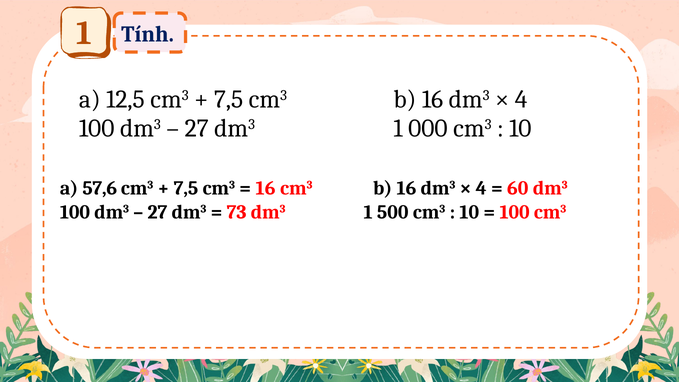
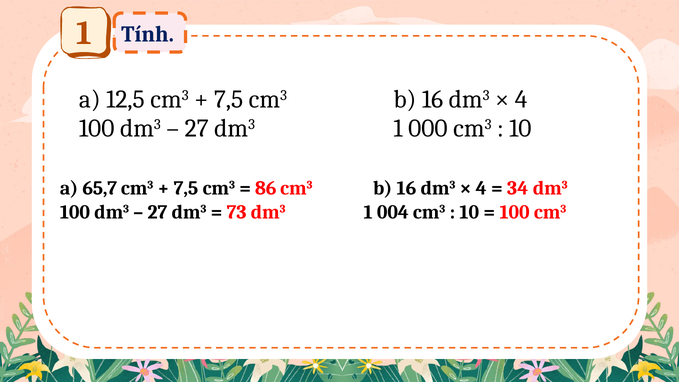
57,6: 57,6 -> 65,7 (100, 188)
16: 16 -> 86 (266, 188)
60: 60 -> 34 (518, 188)
500: 500 -> 004 (393, 212)
